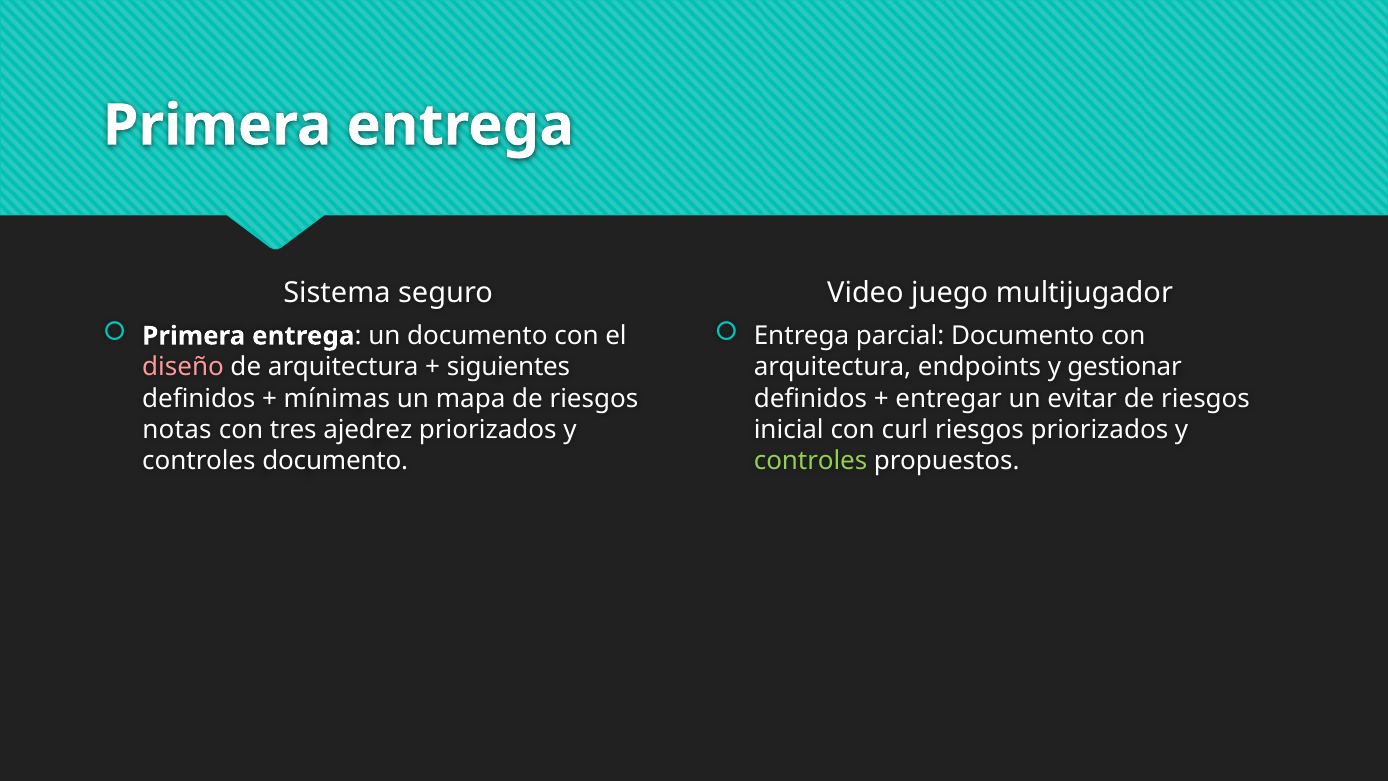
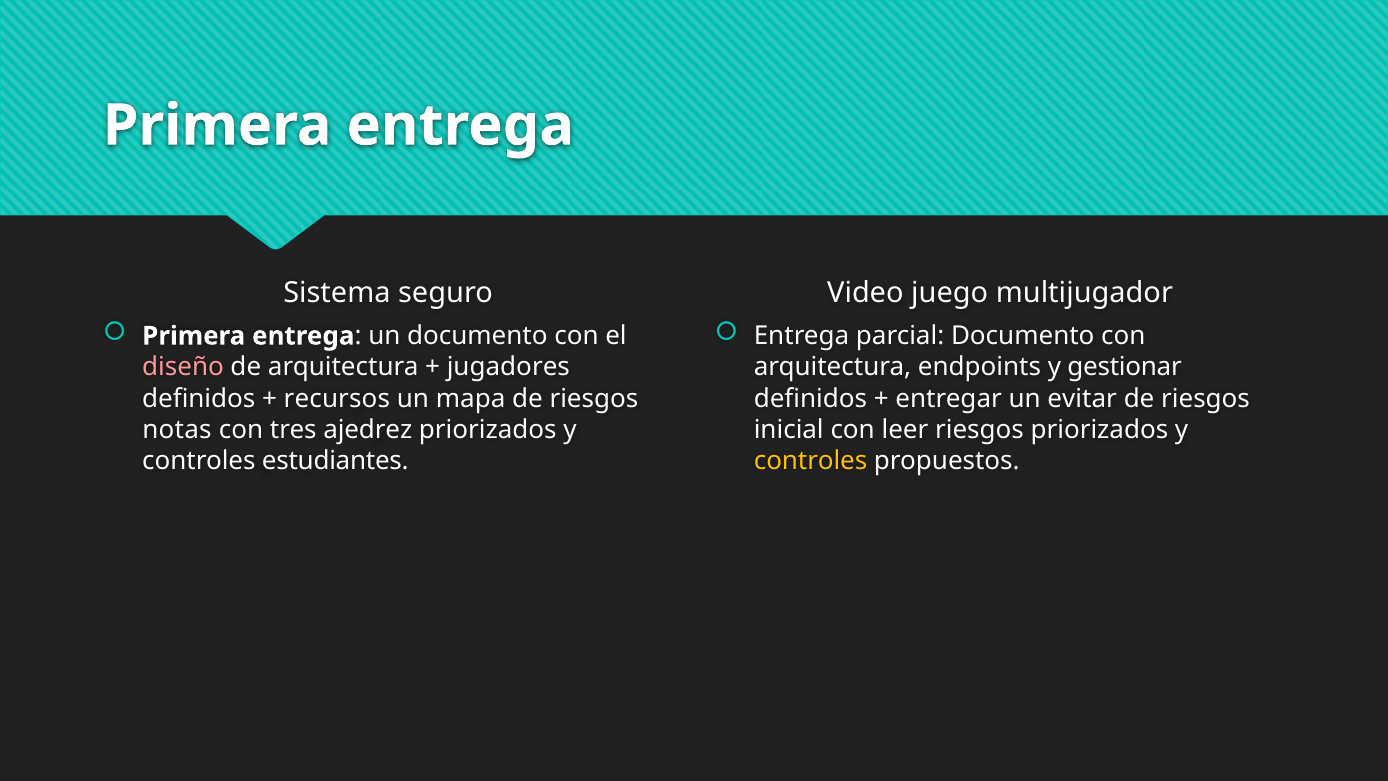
siguientes: siguientes -> jugadores (508, 367)
mínimas: mínimas -> recursos (337, 398)
curl: curl -> leer (905, 430)
controles documento: documento -> estudiantes (335, 461)
controles colour: light green -> yellow (811, 461)
